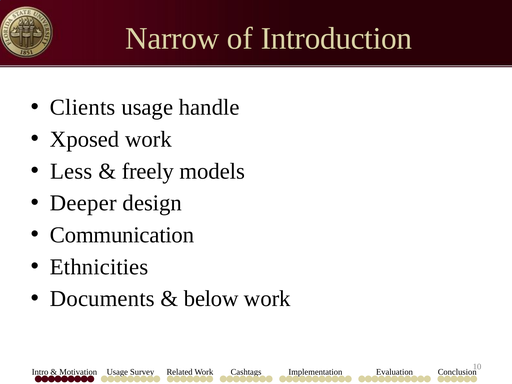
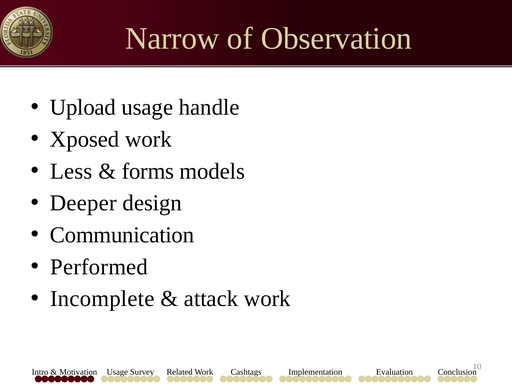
Introduction: Introduction -> Observation (336, 38)
Clients: Clients -> Upload (83, 107)
freely: freely -> forms (148, 171)
Ethnicities: Ethnicities -> Performed (99, 267)
Documents: Documents -> Incomplete (102, 299)
below: below -> attack (211, 299)
